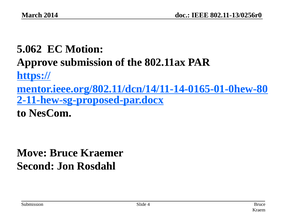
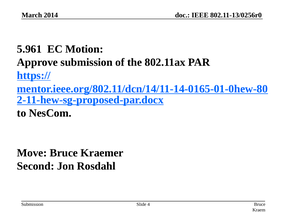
5.062: 5.062 -> 5.961 (29, 49)
